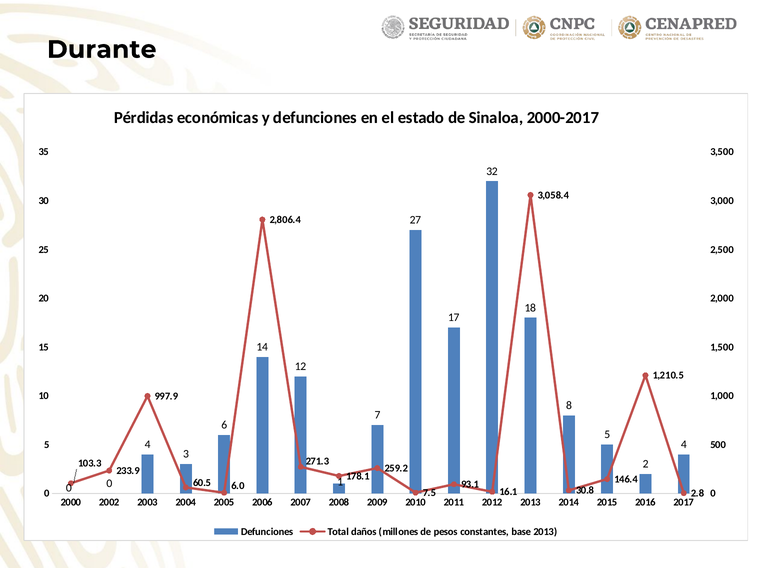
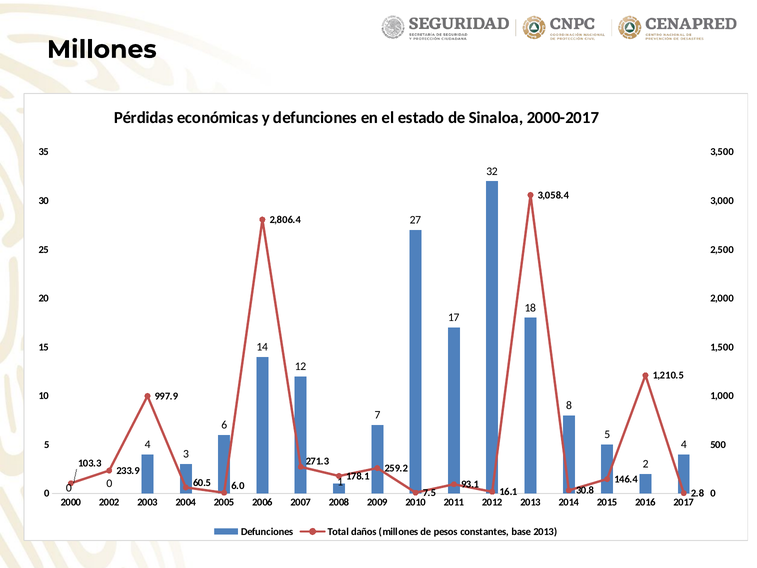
Durante: Durante -> Millones (102, 49)
